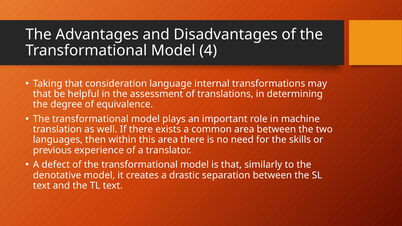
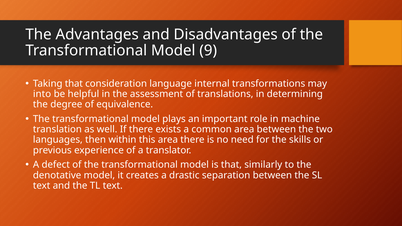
4: 4 -> 9 (208, 51)
that: that -> into (42, 94)
